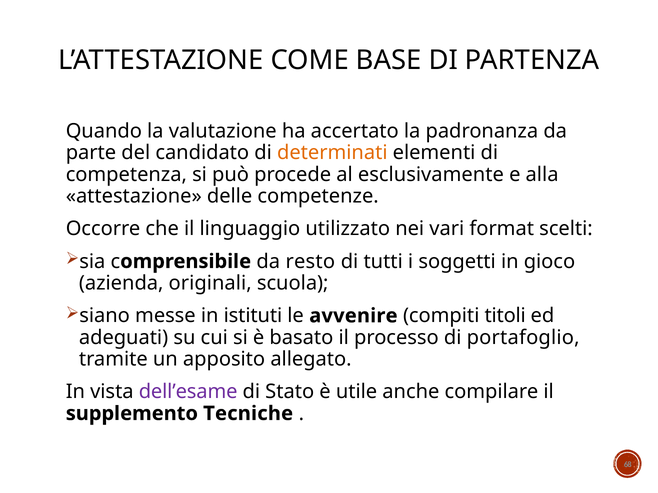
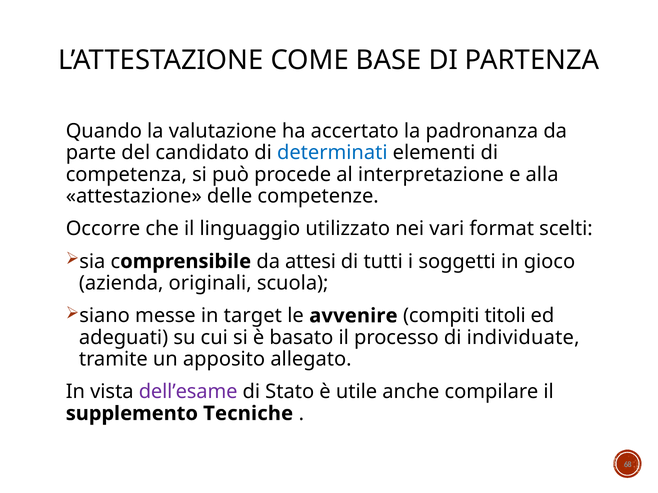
determinati colour: orange -> blue (332, 153)
esclusivamente: esclusivamente -> interpretazione (431, 175)
resto: resto -> attesi (311, 262)
istituti: istituti -> target (253, 316)
portafoglio: portafoglio -> individuate (523, 338)
